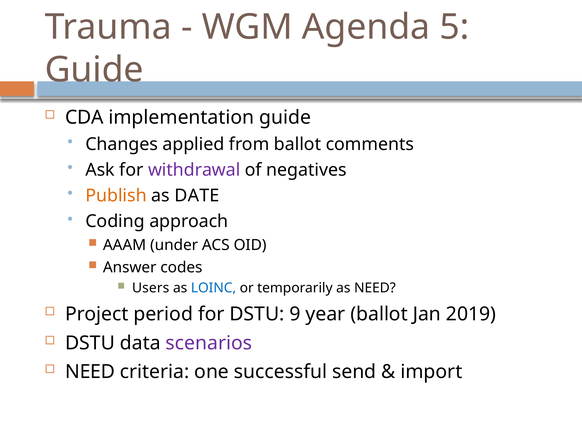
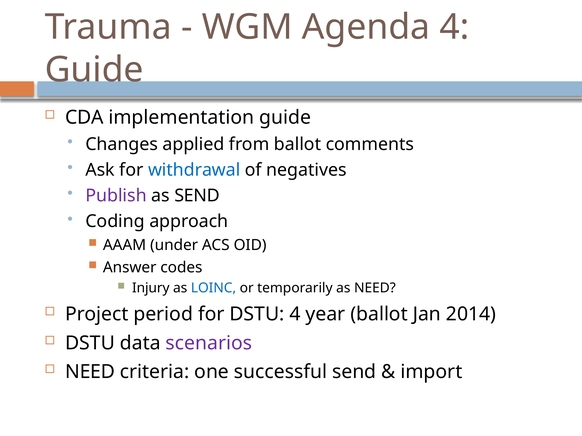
Agenda 5: 5 -> 4 (454, 27)
withdrawal colour: purple -> blue (194, 170)
Publish colour: orange -> purple (116, 196)
as DATE: DATE -> SEND (197, 196)
Users: Users -> Injury (151, 288)
DSTU 9: 9 -> 4 (295, 314)
2019: 2019 -> 2014 (471, 314)
